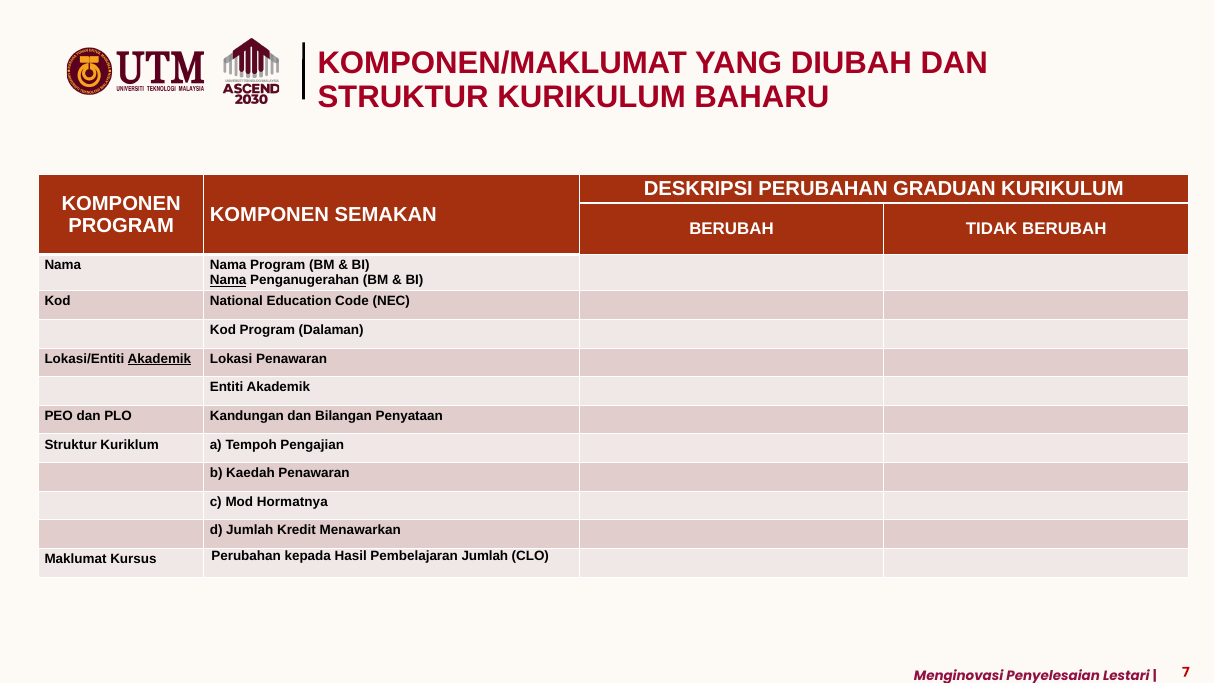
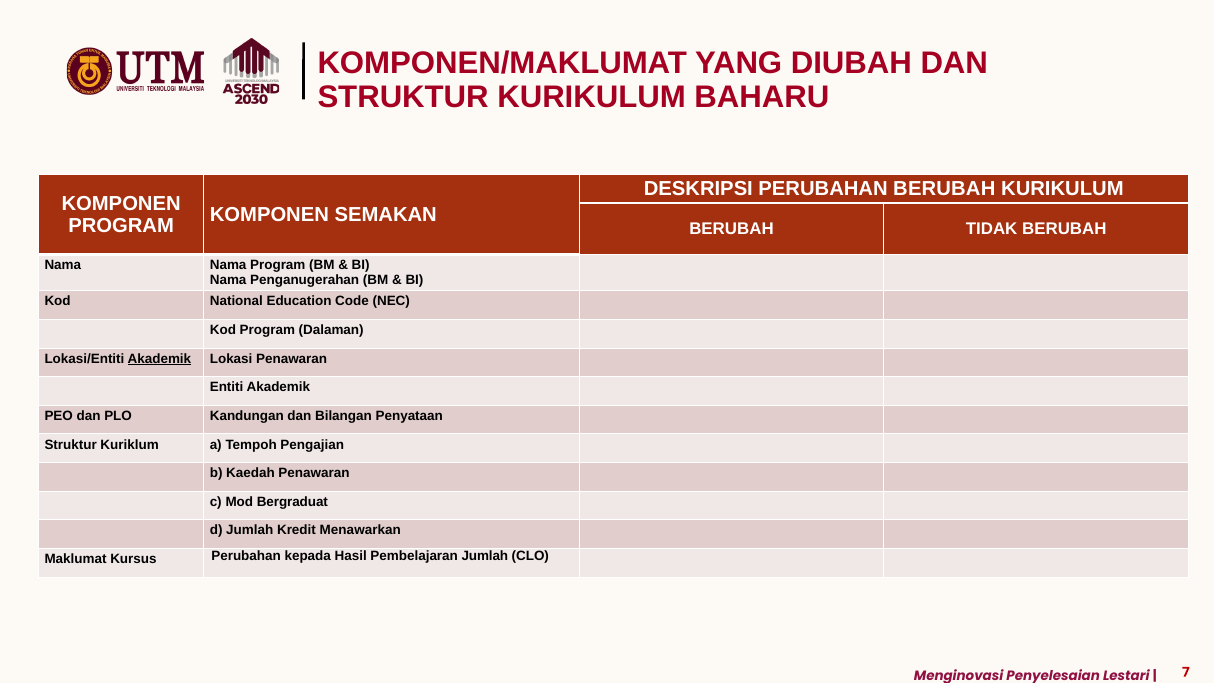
PERUBAHAN GRADUAN: GRADUAN -> BERUBAH (944, 189)
Nama underline: present -> none (228, 280)
Hormatnya: Hormatnya -> Bergraduat (292, 502)
